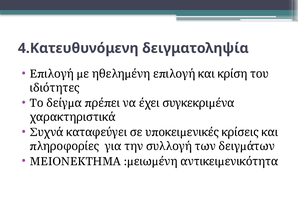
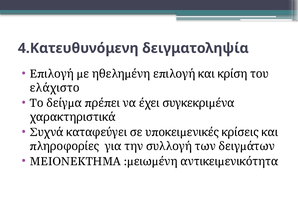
ιδιότητες: ιδιότητες -> ελάχιστο (55, 88)
